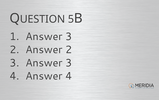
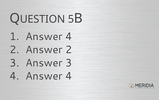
1 Answer 3: 3 -> 4 (69, 36)
